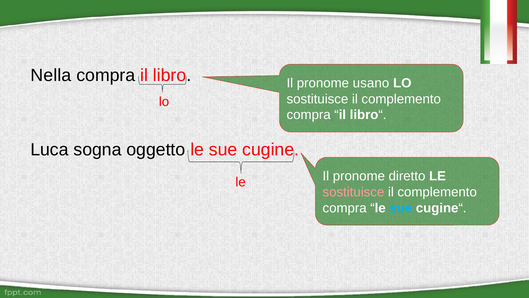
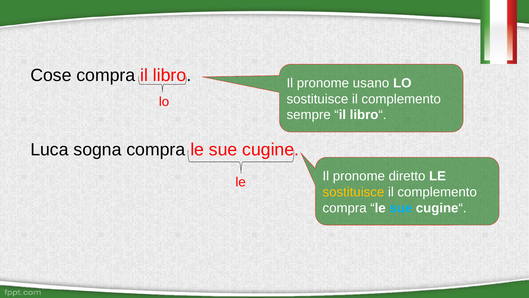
Nella: Nella -> Cose (51, 75)
compra: compra -> sempre (309, 115)
sogna oggetto: oggetto -> compra (156, 149)
sostituisce colour: pink -> yellow (353, 192)
